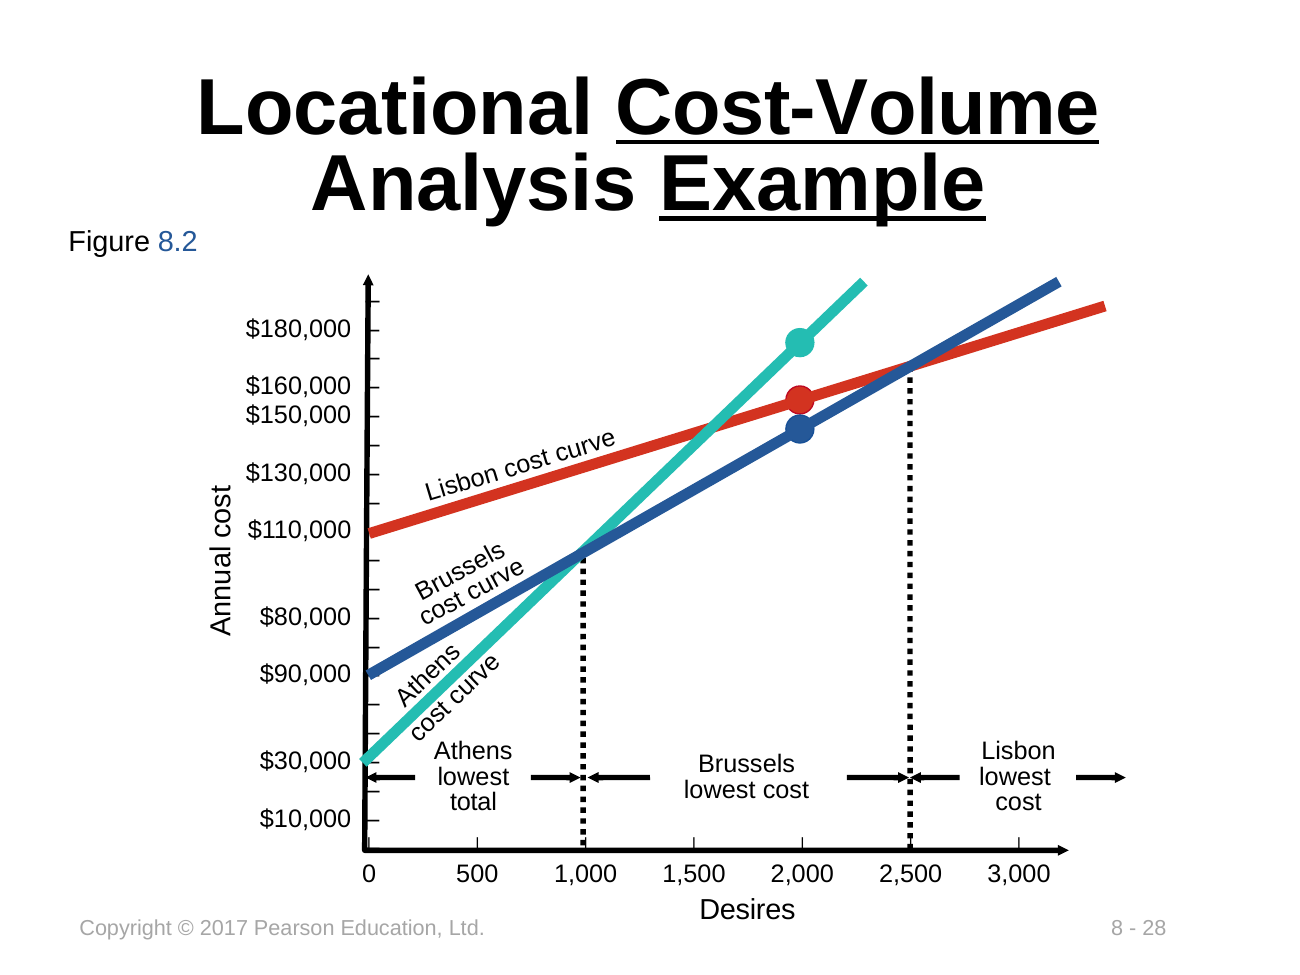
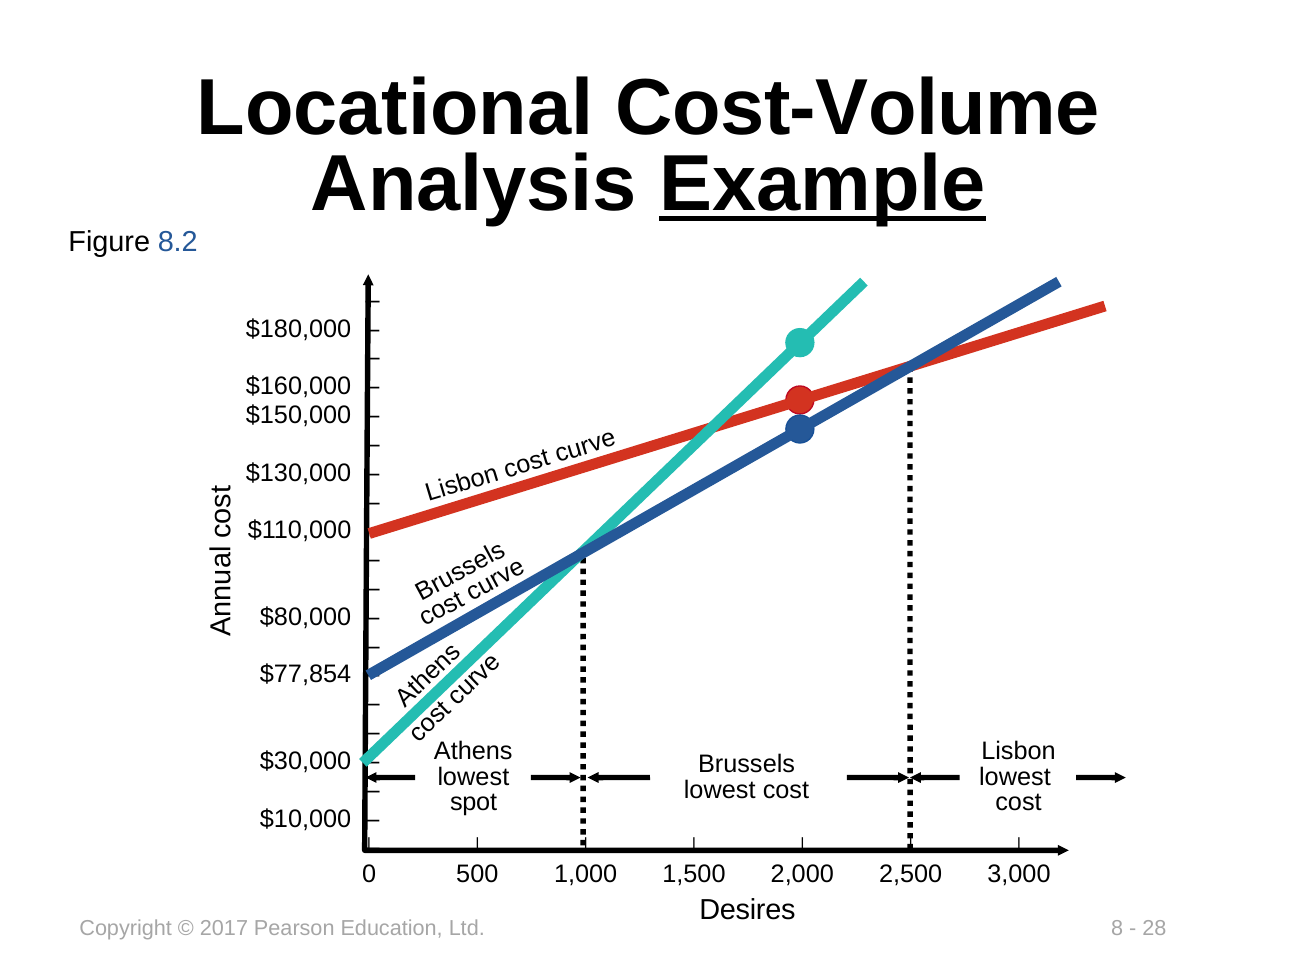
Cost-Volume underline: present -> none (858, 108)
$90,000: $90,000 -> $77,854 (306, 675)
total: total -> spot (474, 803)
